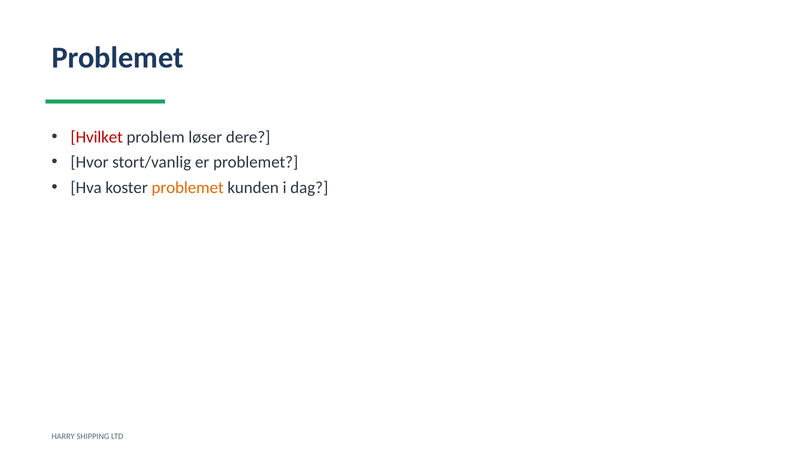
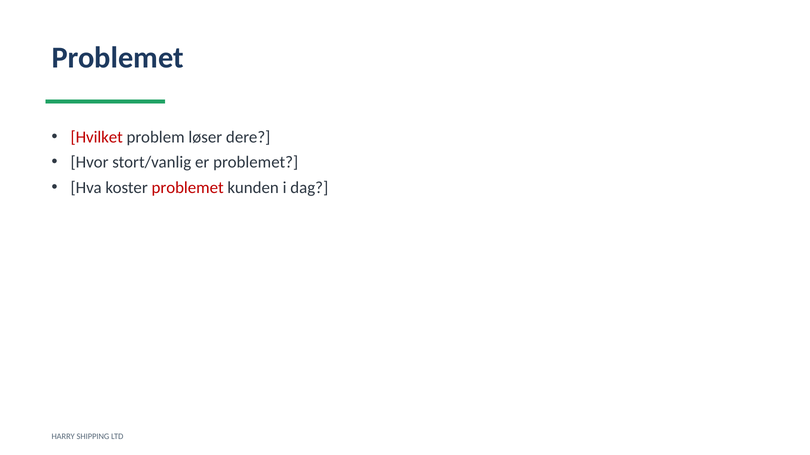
problemet colour: orange -> red (188, 188)
